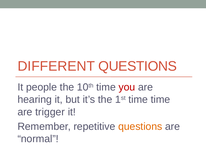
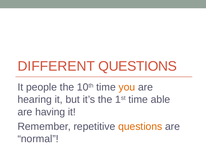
you colour: red -> orange (127, 87)
time time: time -> able (160, 99)
trigger: trigger -> having (50, 112)
